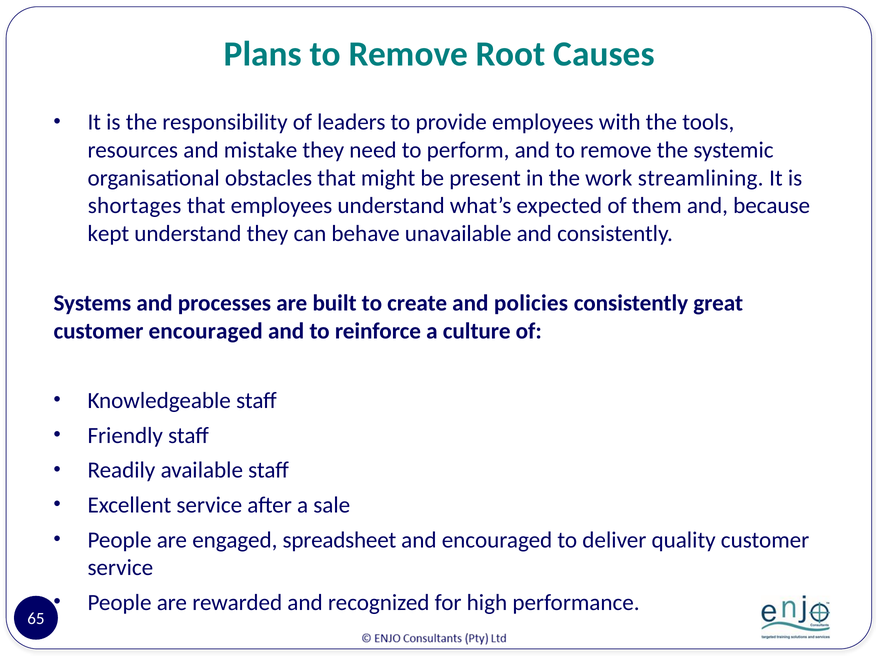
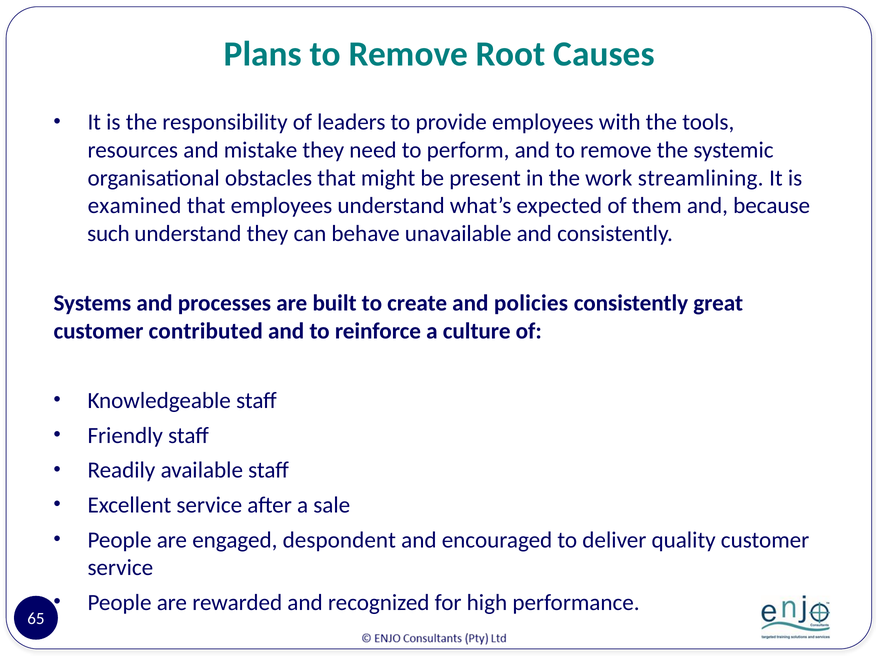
shortages: shortages -> examined (135, 206)
kept: kept -> such (108, 234)
customer encouraged: encouraged -> contributed (206, 331)
spreadsheet: spreadsheet -> despondent (339, 540)
